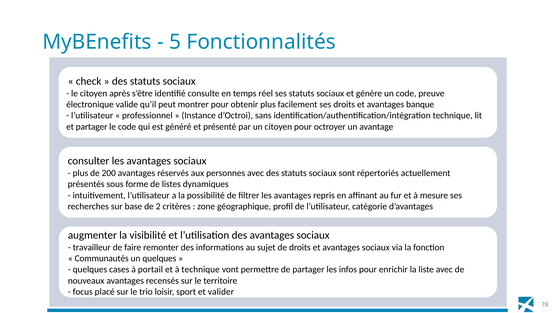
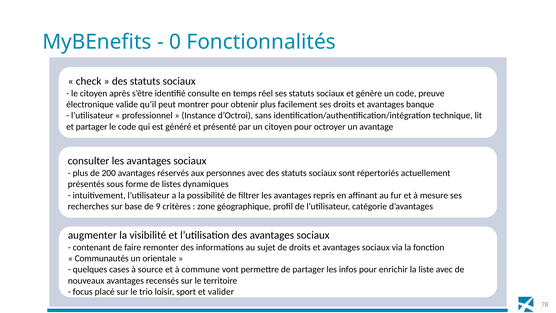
5: 5 -> 0 (175, 42)
2: 2 -> 9 (158, 206)
travailleur: travailleur -> contenant (92, 247)
un quelques: quelques -> orientale (159, 258)
portail: portail -> source (150, 269)
à technique: technique -> commune (201, 269)
